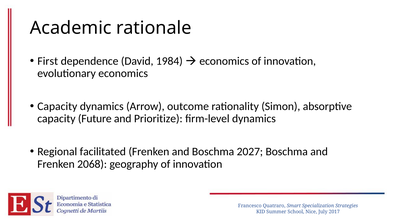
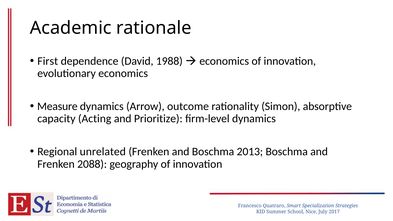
1984: 1984 -> 1988 (169, 61)
Capacity: Capacity -> Measure (57, 106)
Future: Future -> Acting (95, 119)
facilitated: facilitated -> unrelated (103, 152)
2027: 2027 -> 2013 (250, 152)
2068: 2068 -> 2088 (92, 164)
